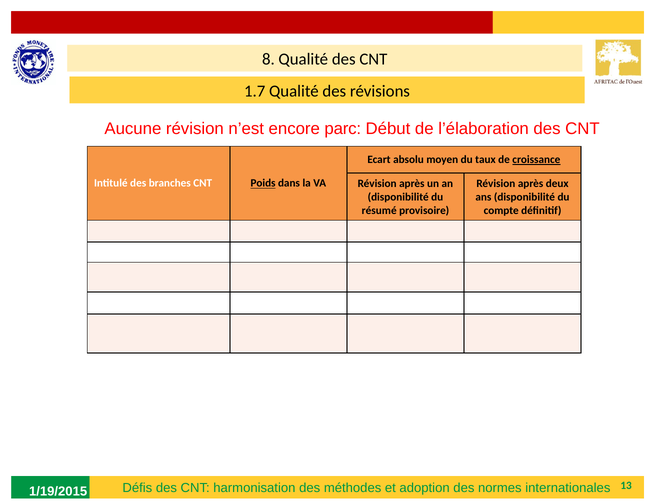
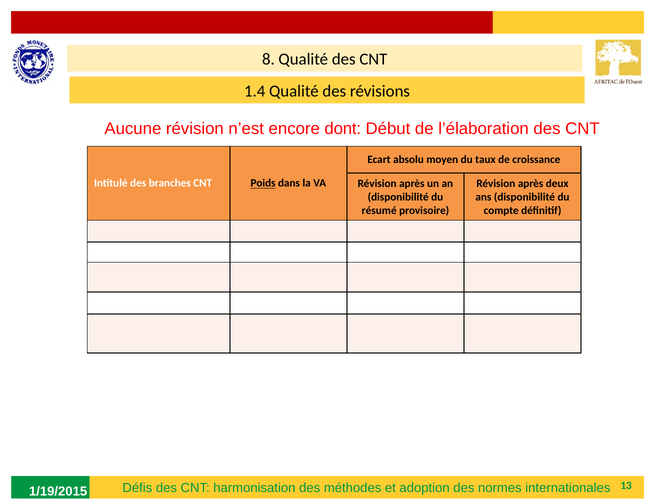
1.7: 1.7 -> 1.4 (255, 91)
parc: parc -> dont (343, 129)
croissance underline: present -> none (536, 160)
